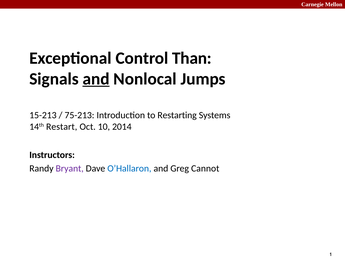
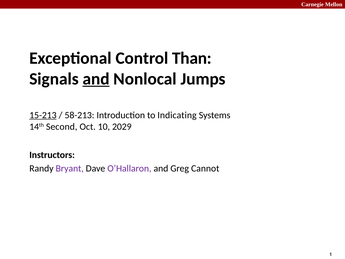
15-213 underline: none -> present (43, 115)
75-213: 75-213 -> 58-213 (80, 115)
Restarting: Restarting -> Indicating (177, 115)
Restart: Restart -> Second (62, 127)
2014: 2014 -> 2029 (122, 127)
O’Hallaron colour: blue -> purple (129, 168)
